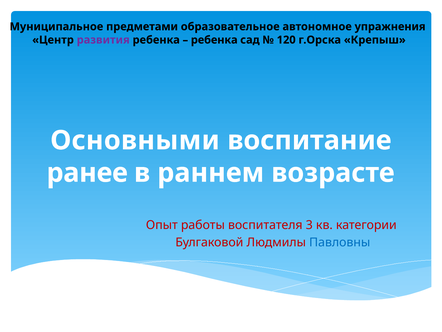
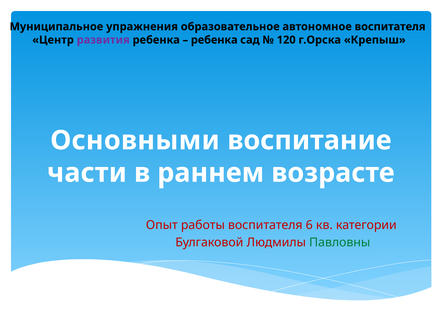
предметами: предметами -> упражнения (142, 27)
автономное упражнения: упражнения -> воспитателя (390, 27)
ранее: ранее -> части (87, 173)
3: 3 -> 6 (309, 225)
Павловны colour: blue -> green (340, 242)
